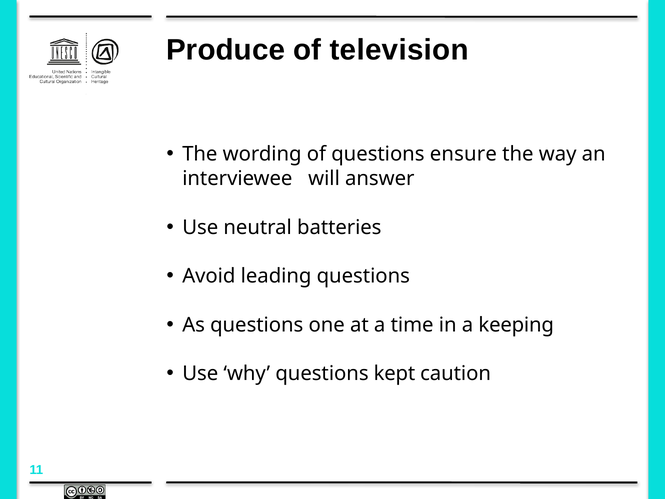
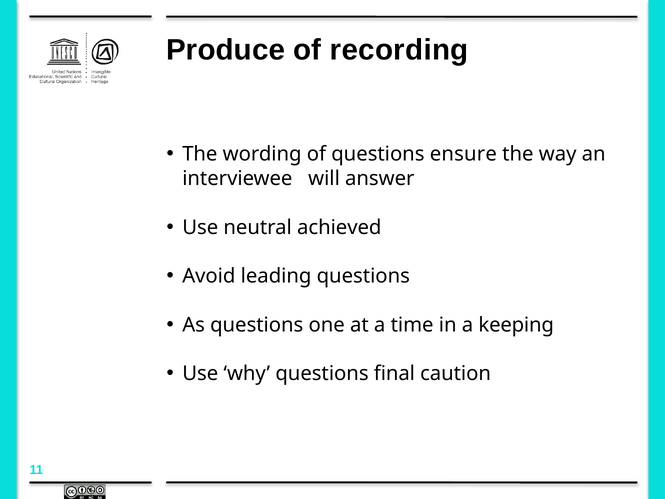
television: television -> recording (399, 50)
batteries: batteries -> achieved (339, 227)
kept: kept -> final (394, 374)
